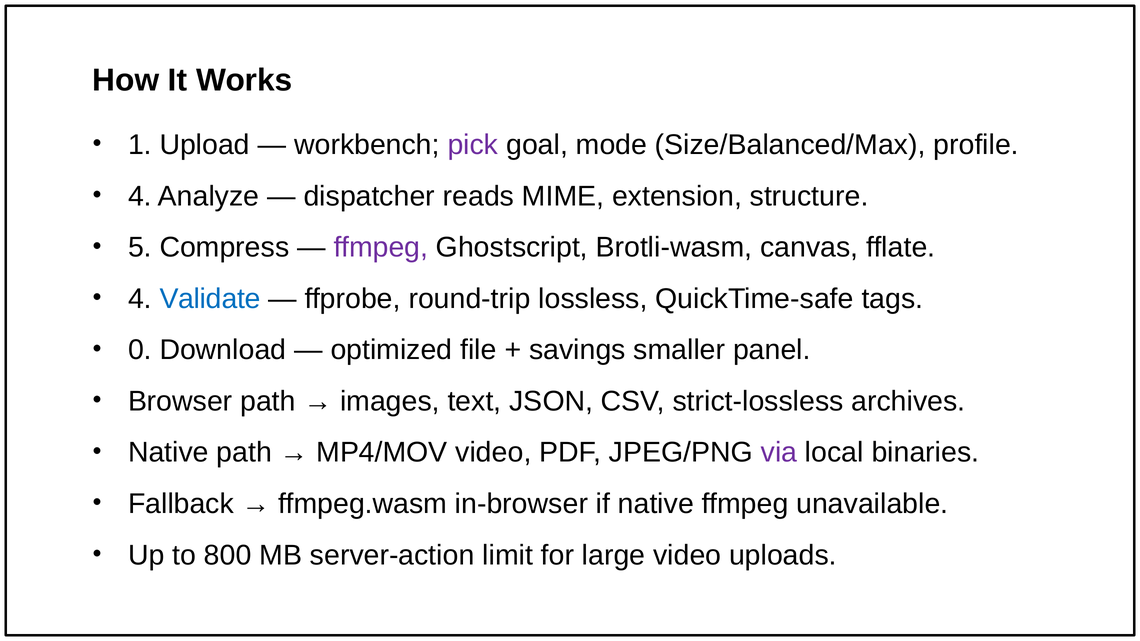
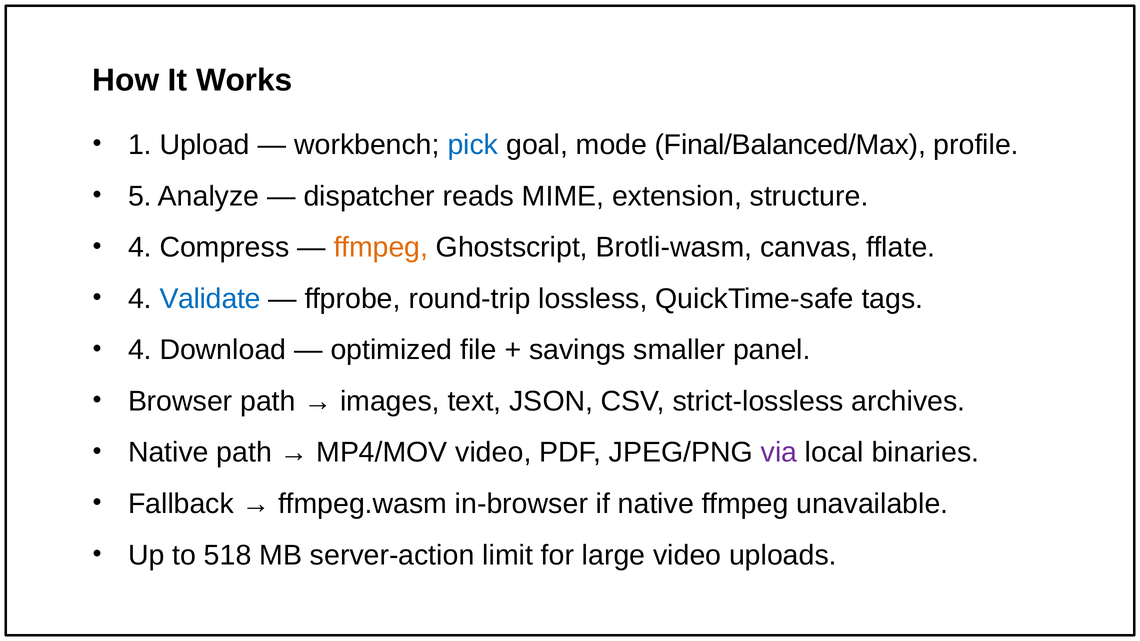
pick colour: purple -> blue (473, 145)
Size/Balanced/Max: Size/Balanced/Max -> Final/Balanced/Max (790, 145)
4: 4 -> 5 (140, 196)
5: 5 -> 4 (140, 248)
ffmpeg colour: purple -> orange (381, 248)
0: 0 -> 4 (140, 350)
800: 800 -> 518 (228, 555)
